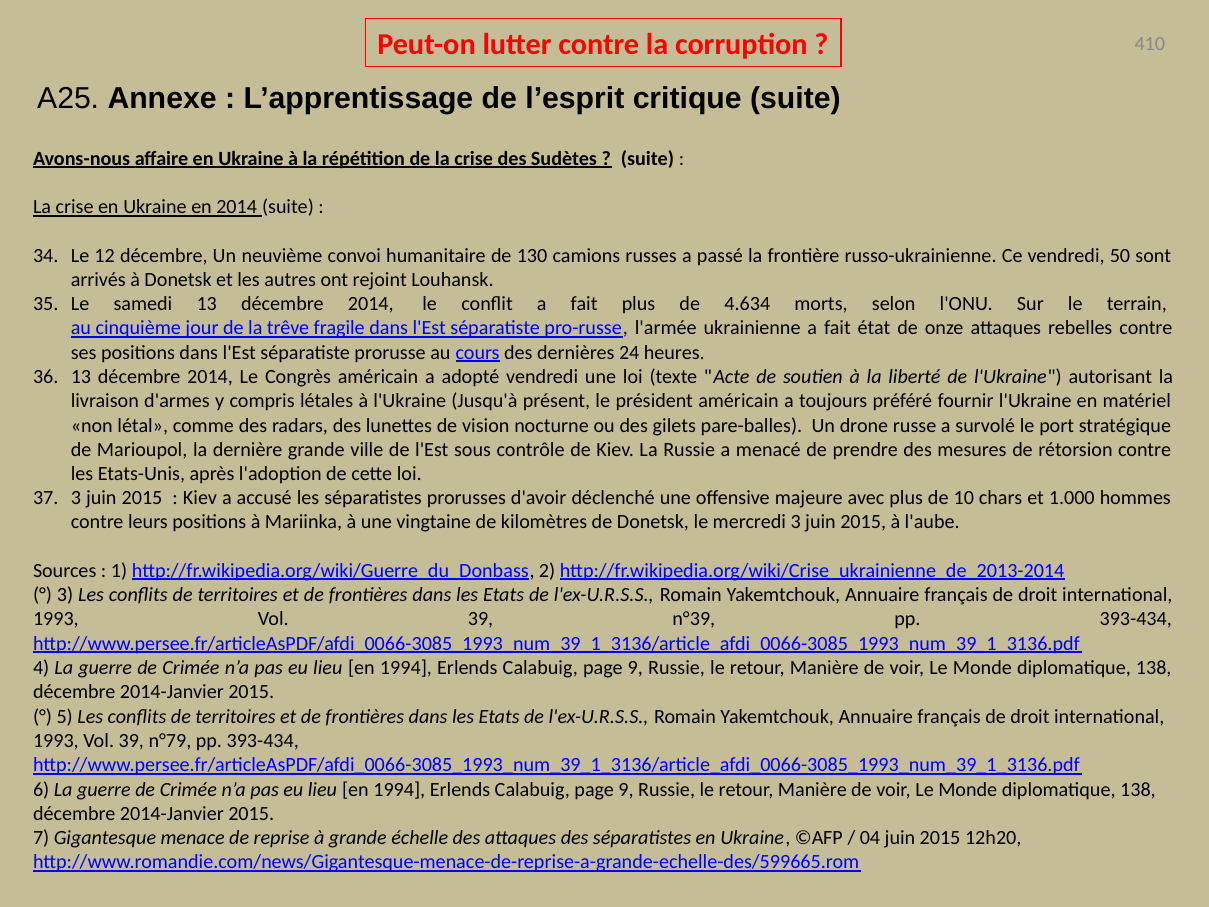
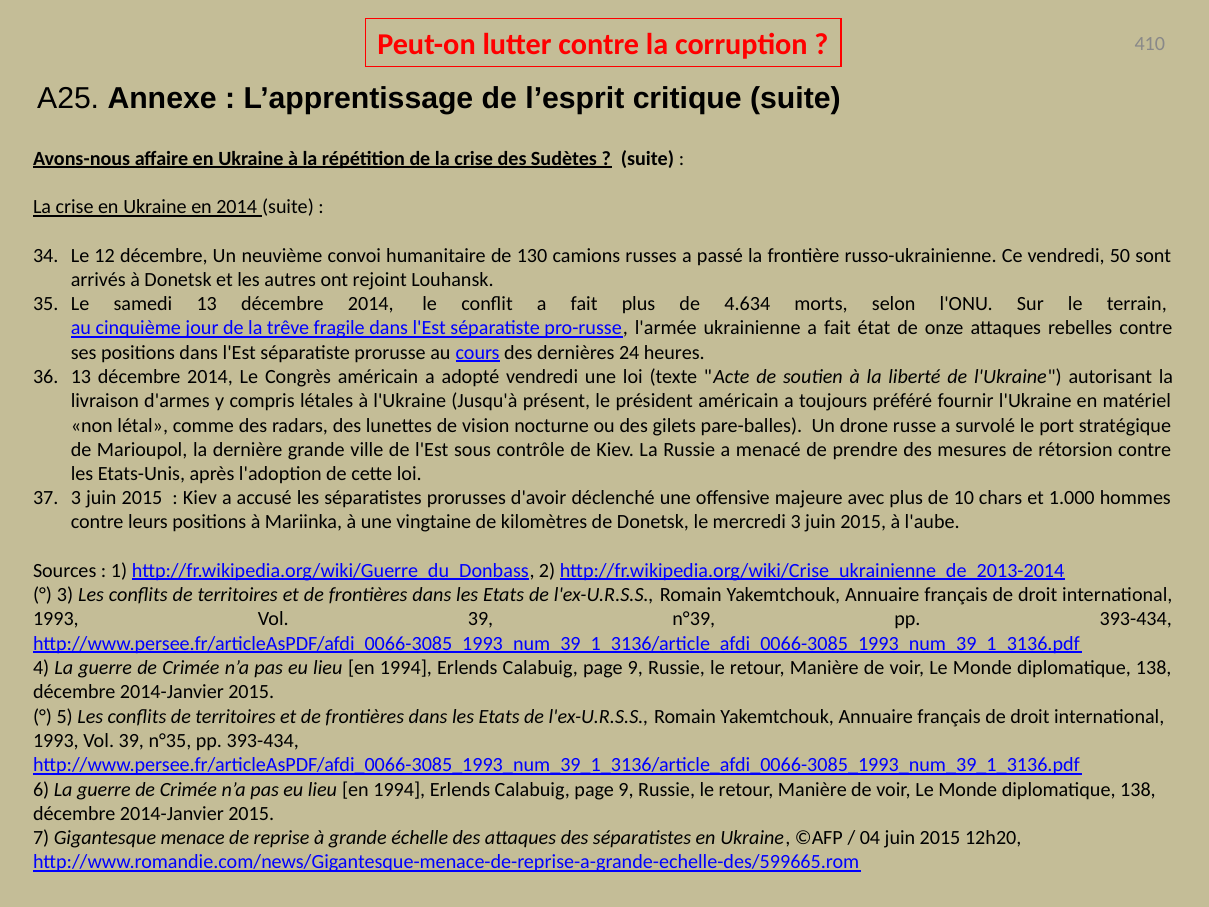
n°79: n°79 -> n°35 (170, 740)
